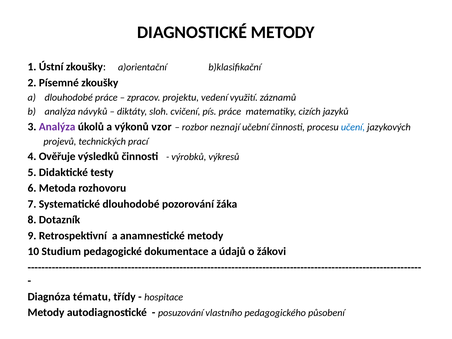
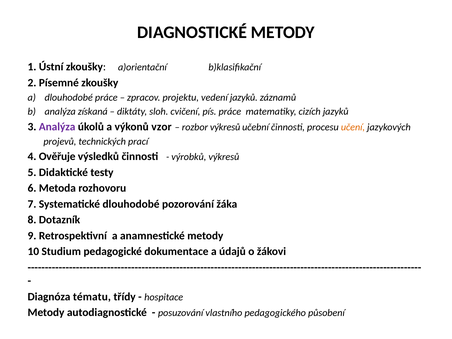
vedení využití: využití -> jazyků (244, 97)
návyků: návyků -> získaná (93, 112)
rozbor neznají: neznají -> výkresů (225, 127)
učení colour: blue -> orange (353, 127)
